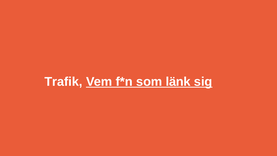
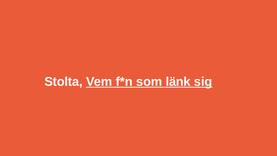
Trafik: Trafik -> Stolta (64, 82)
